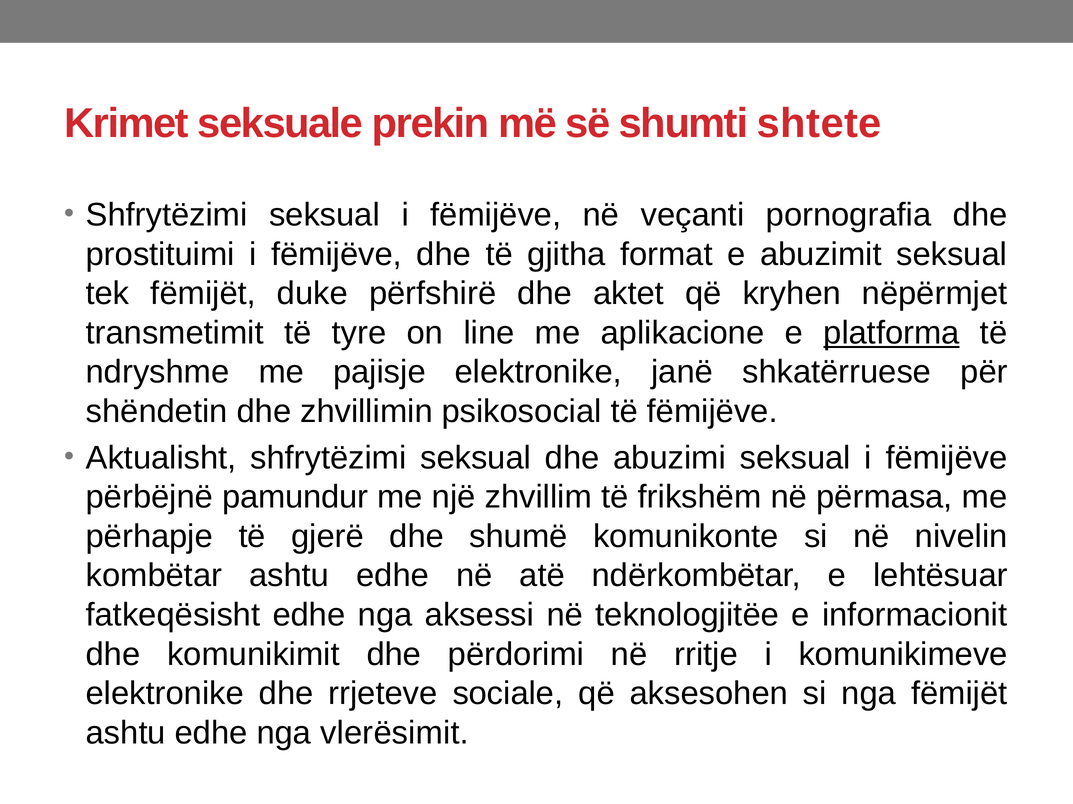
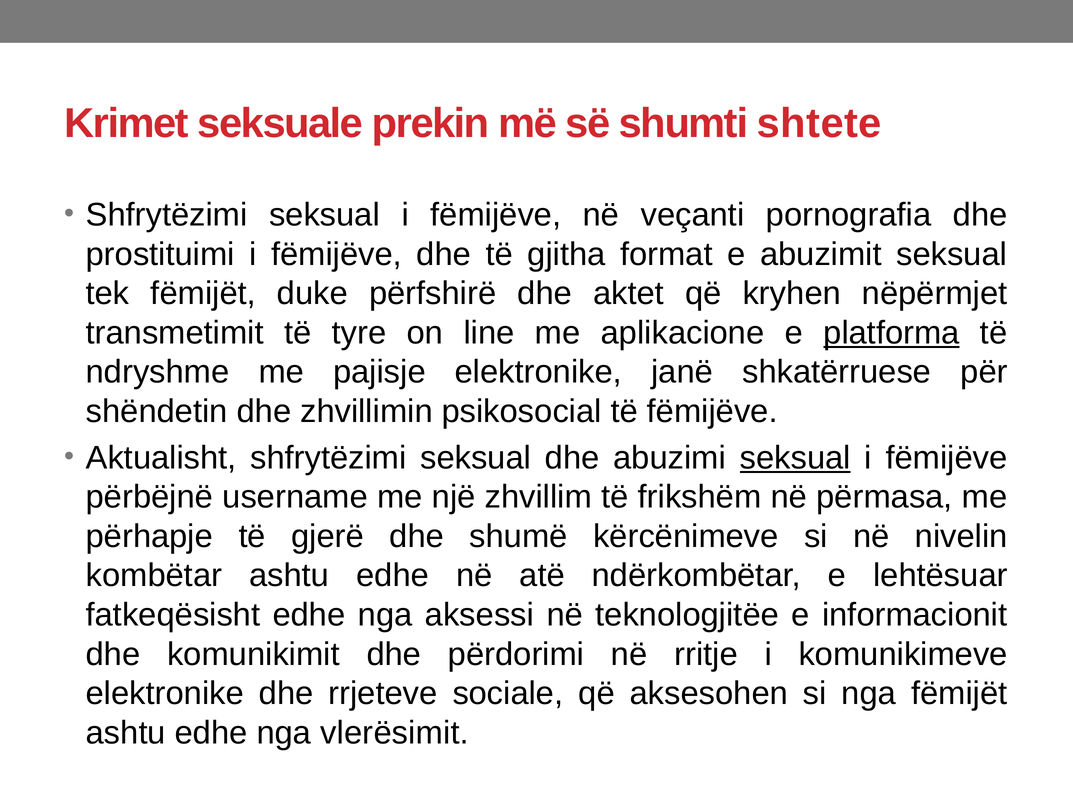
seksual underline: none -> present (795, 458)
pamundur: pamundur -> username (295, 498)
komunikonte: komunikonte -> kërcënimeve (686, 537)
